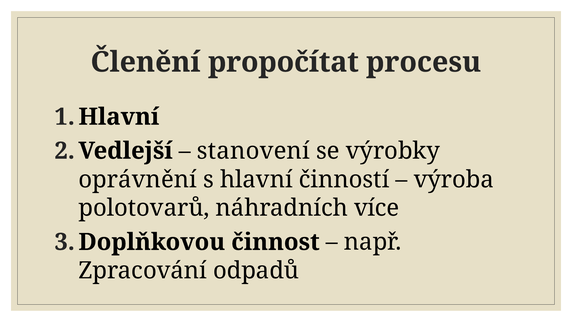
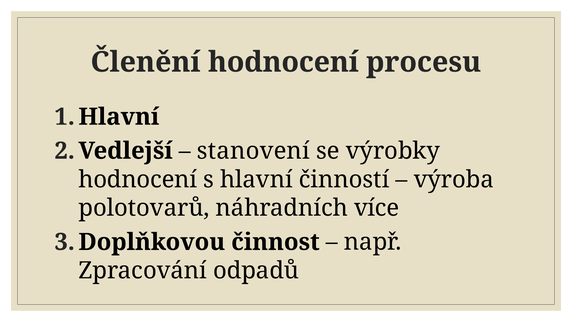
Členění propočítat: propočítat -> hodnocení (283, 62)
oprávnění: oprávnění -> hodnocení (138, 179)
